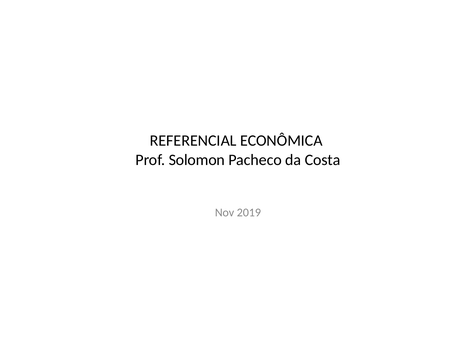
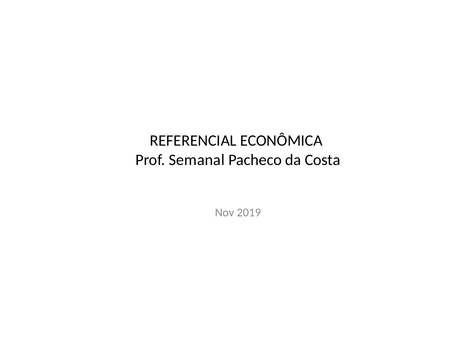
Solomon: Solomon -> Semanal (197, 160)
